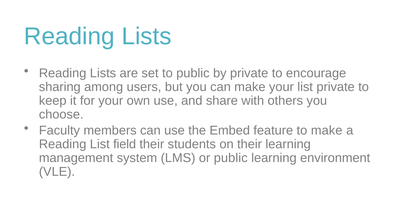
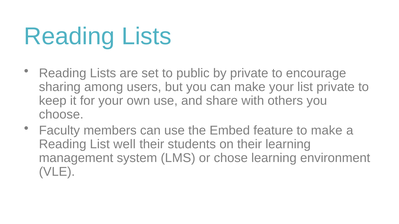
field: field -> well (124, 144)
or public: public -> chose (231, 158)
